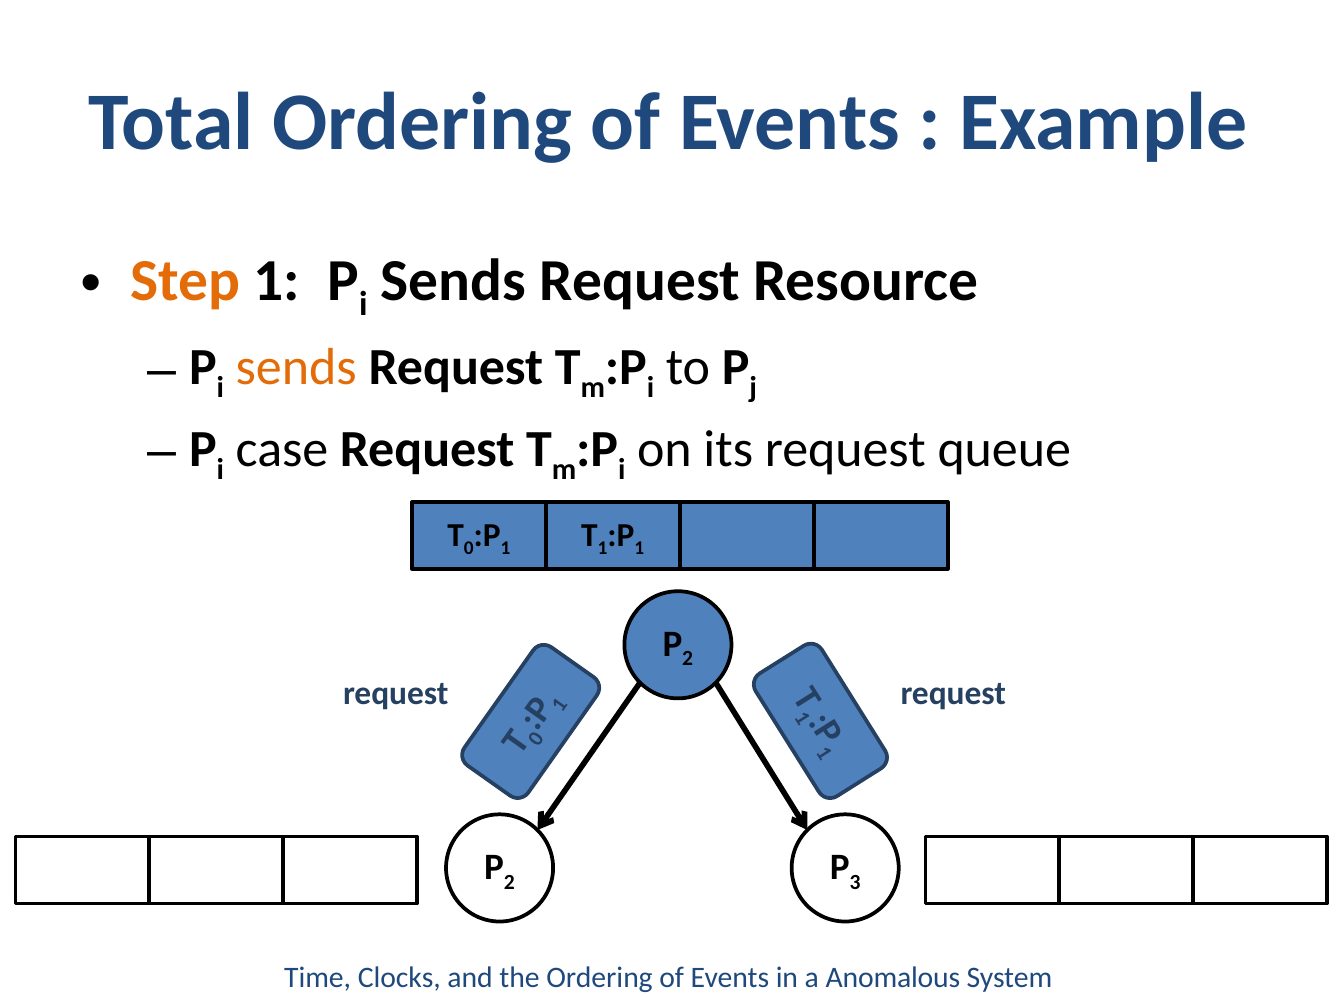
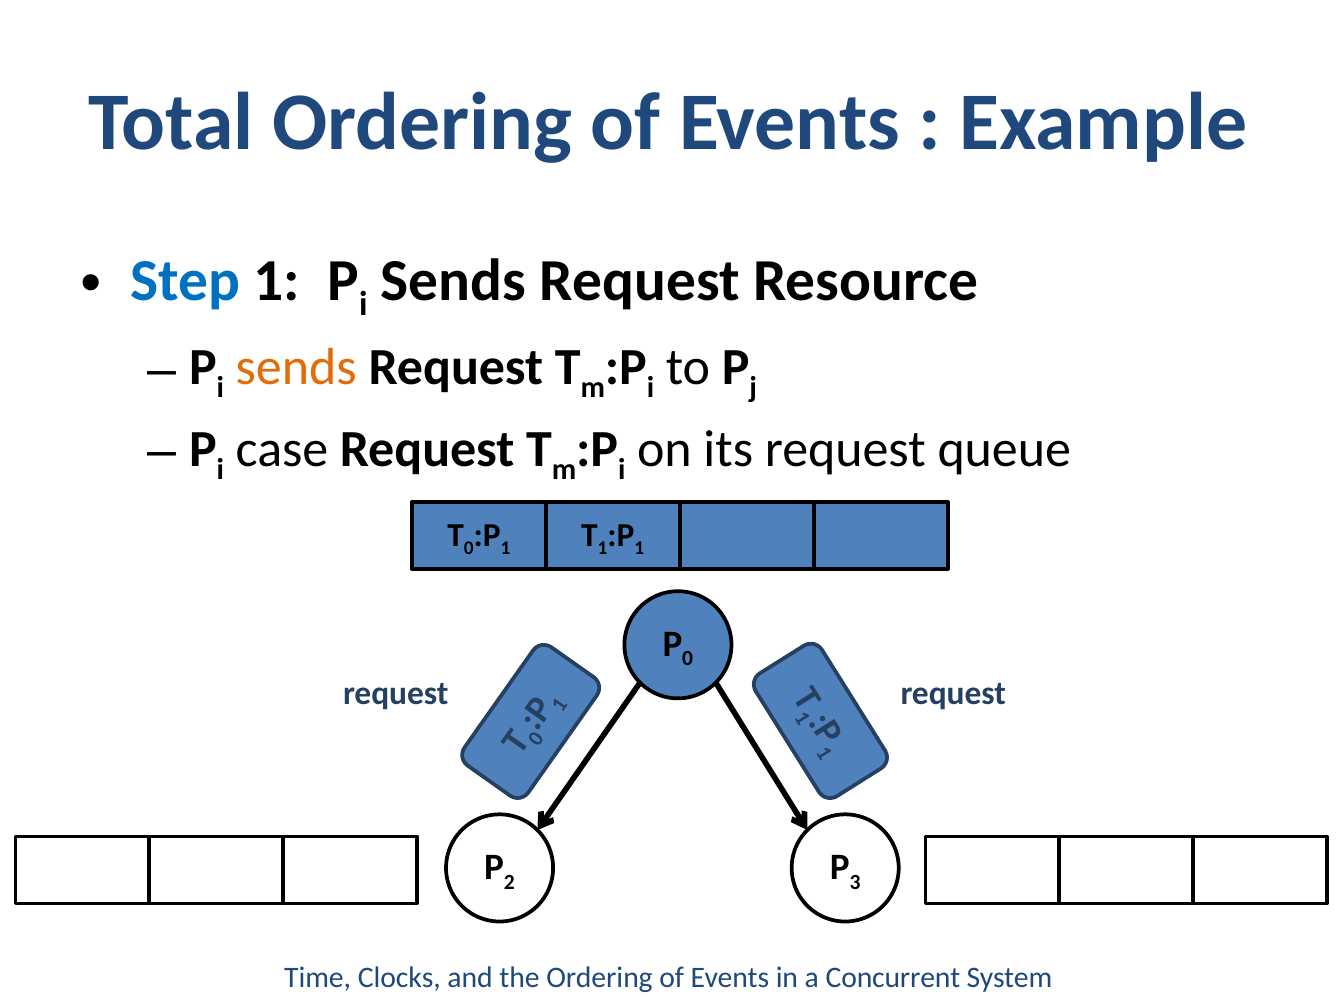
Step colour: orange -> blue (185, 281)
2: 2 -> 0 (688, 658)
Anomalous: Anomalous -> Concurrent (893, 978)
